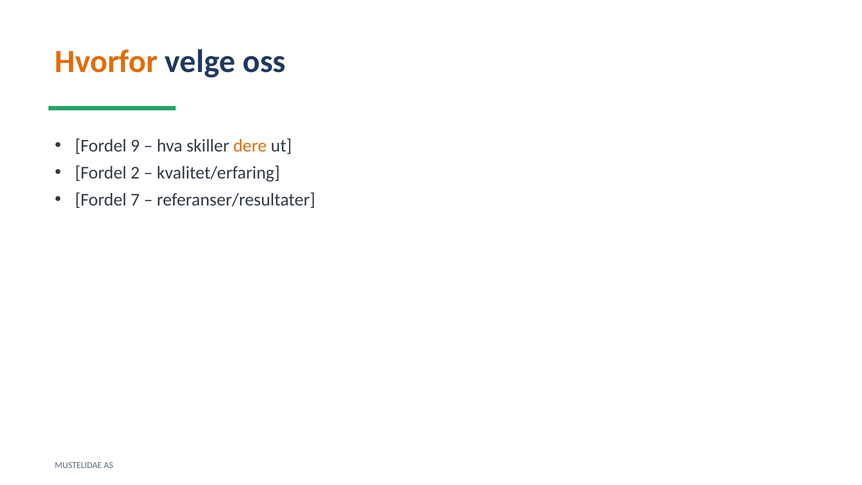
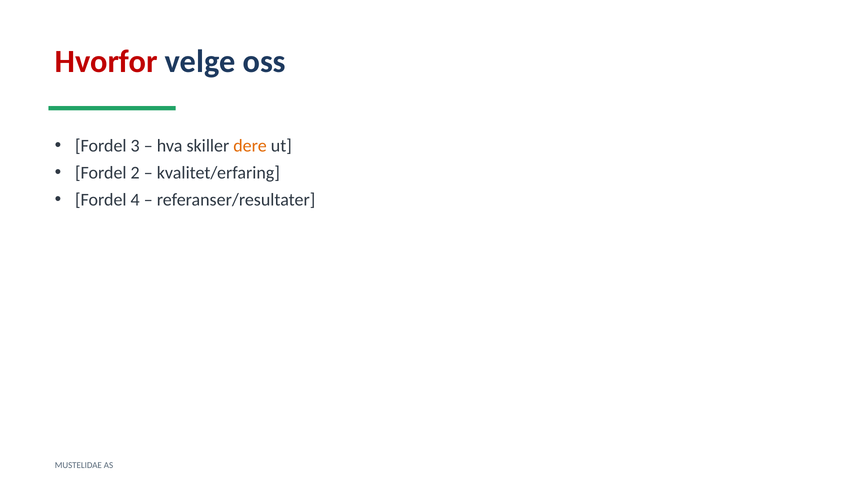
Hvorfor colour: orange -> red (106, 62)
9: 9 -> 3 (135, 146)
7: 7 -> 4 (135, 200)
